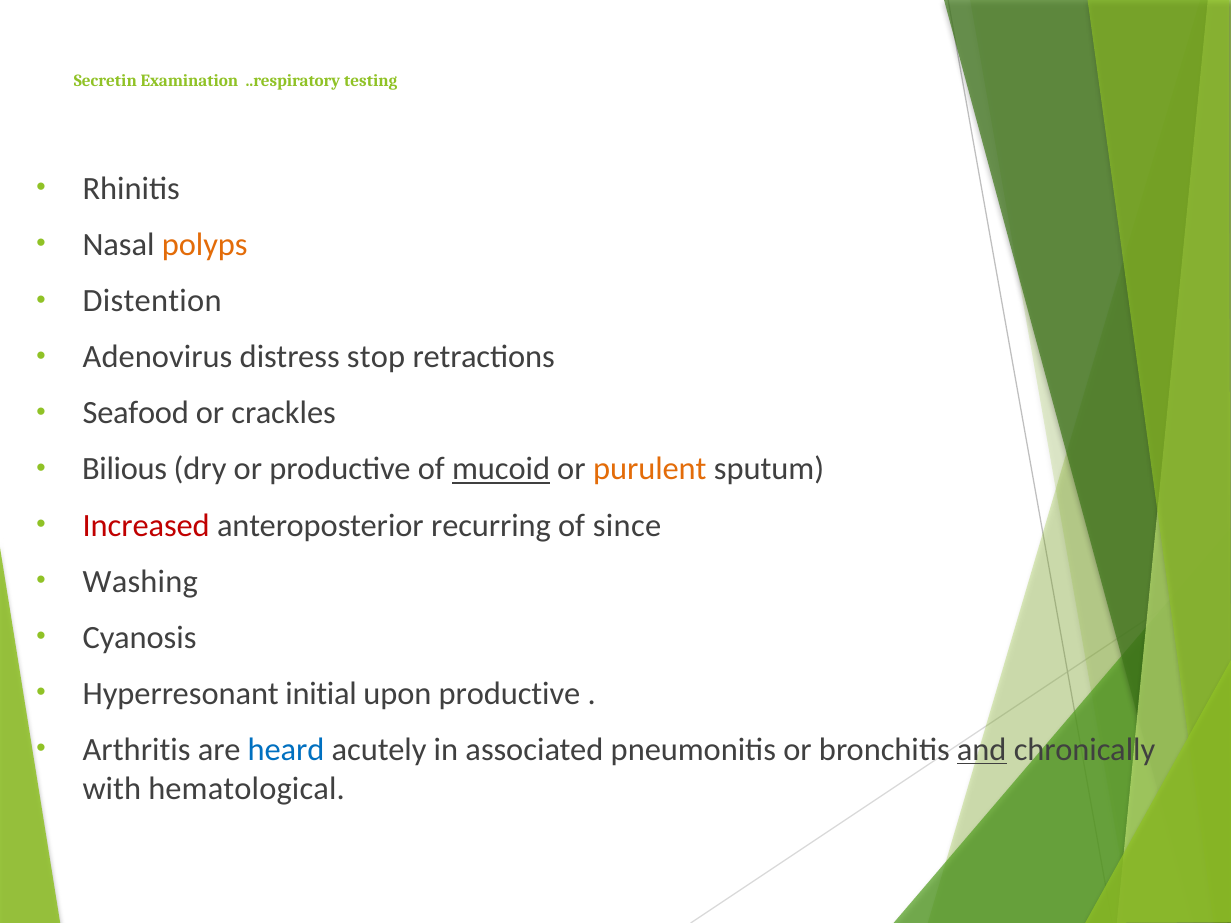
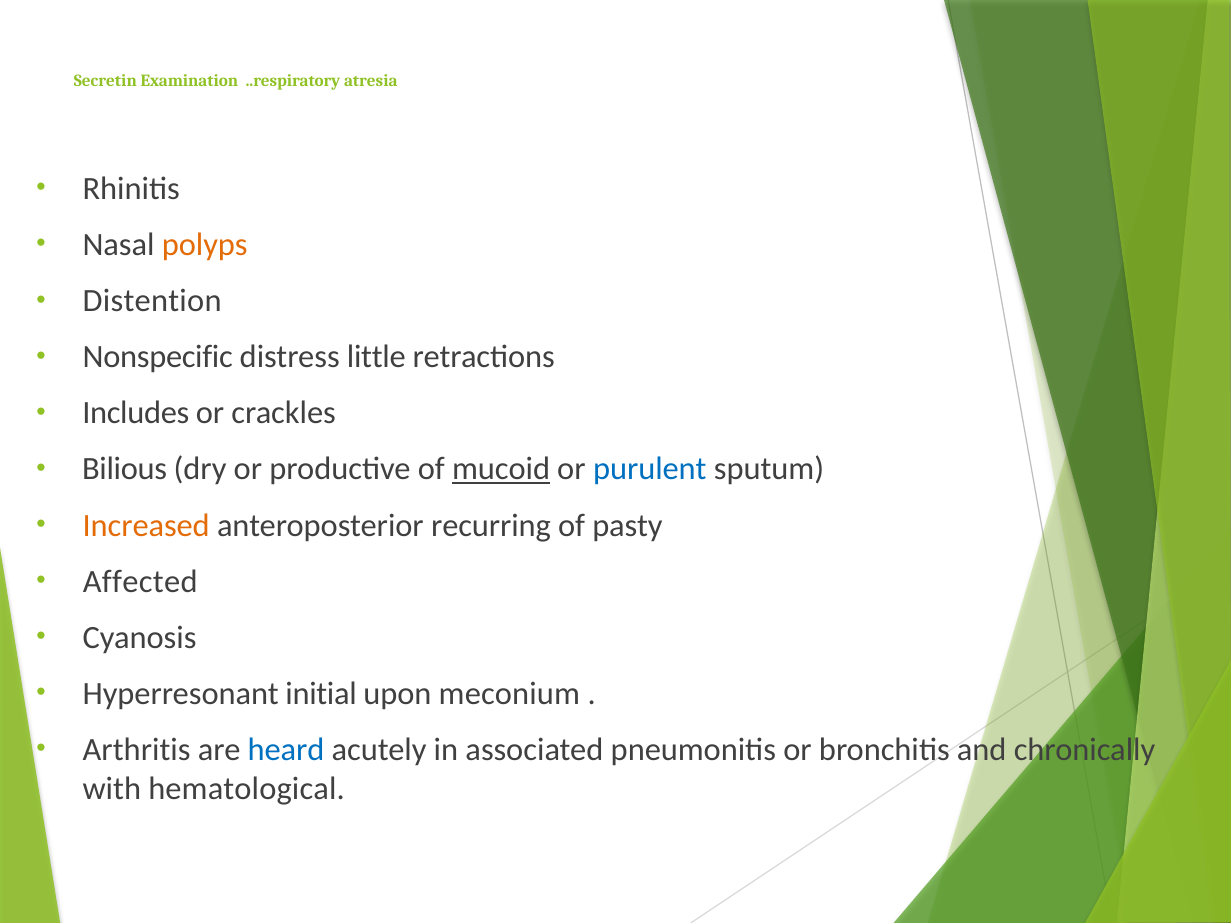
testing: testing -> atresia (371, 81)
Adenovirus: Adenovirus -> Nonspecific (158, 357)
stop: stop -> little (376, 357)
Seafood: Seafood -> Includes (136, 413)
purulent colour: orange -> blue (650, 469)
Increased colour: red -> orange (146, 525)
since: since -> pasty (627, 525)
Washing: Washing -> Affected (140, 582)
upon productive: productive -> meconium (509, 694)
and underline: present -> none (982, 750)
